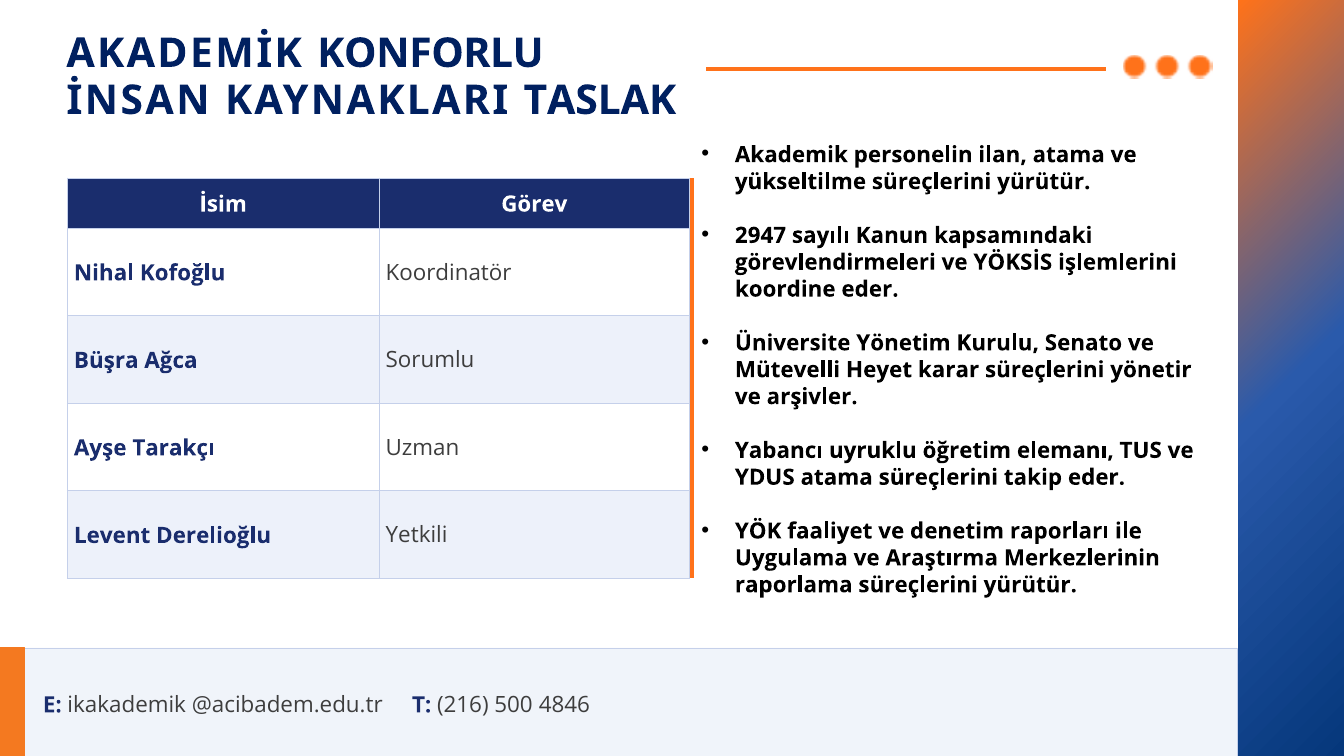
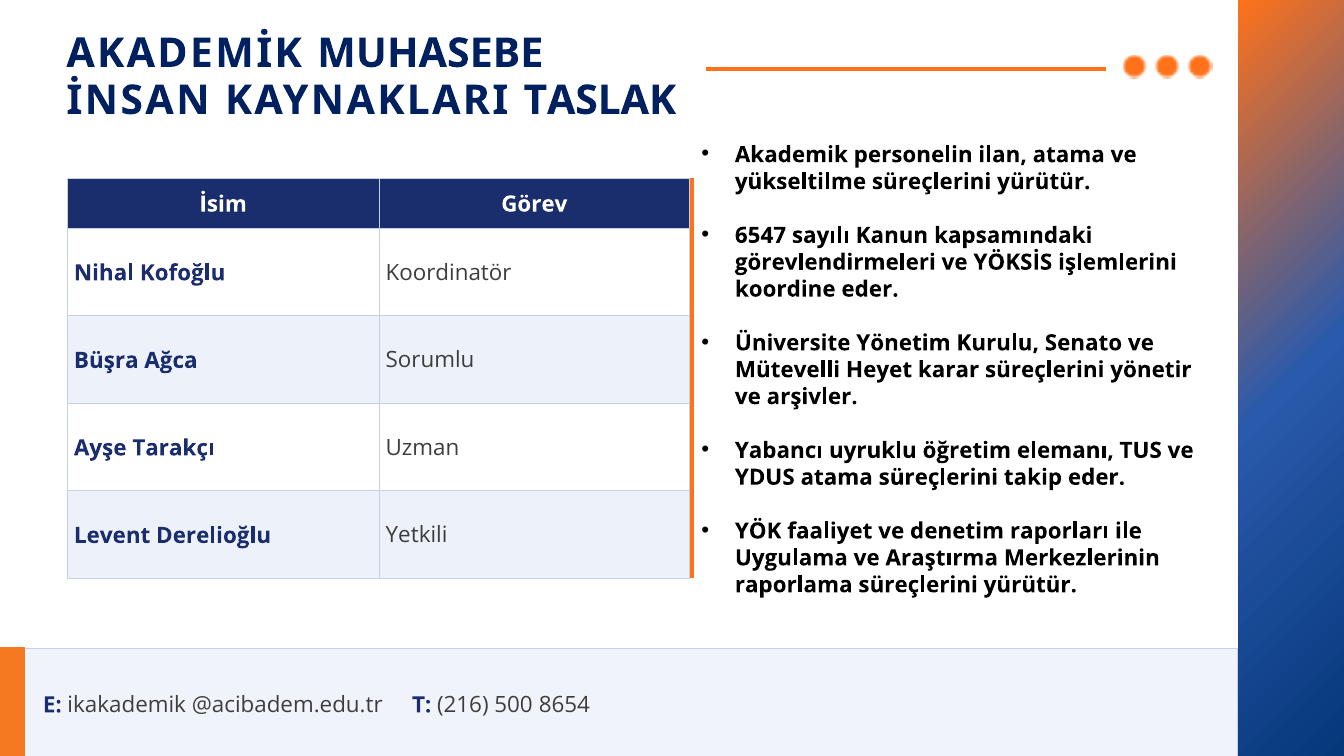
KONFORLU: KONFORLU -> MUHASEBE (430, 53)
2947: 2947 -> 6547 (760, 235)
4846: 4846 -> 8654 (564, 705)
